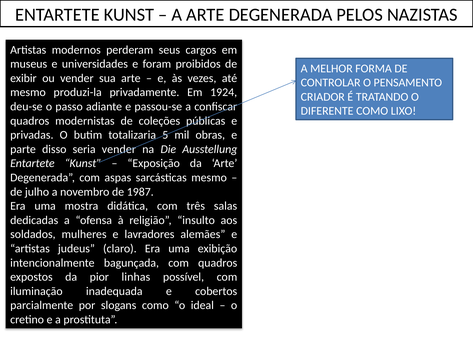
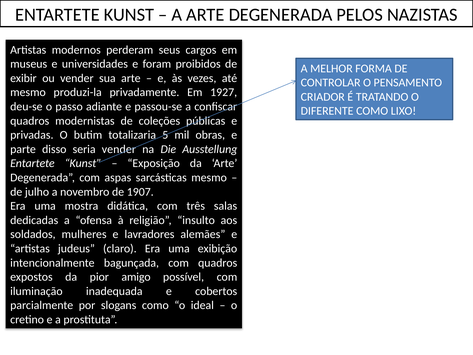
1924: 1924 -> 1927 (224, 92)
1987: 1987 -> 1907 (140, 192)
linhas: linhas -> amigo (136, 277)
